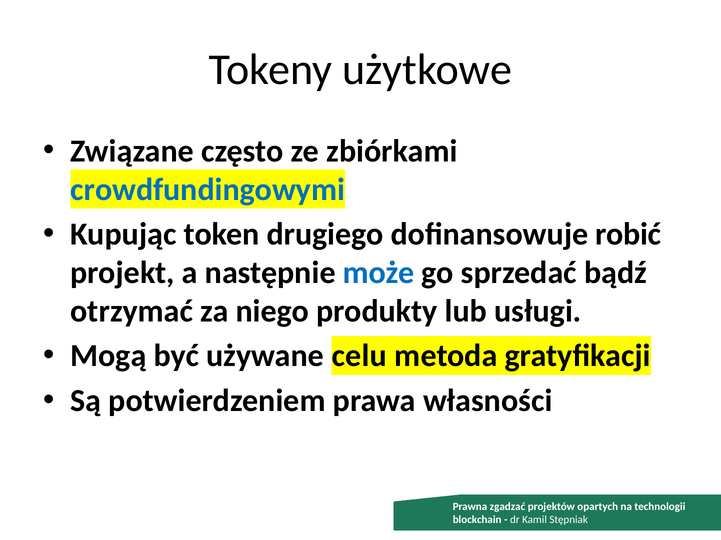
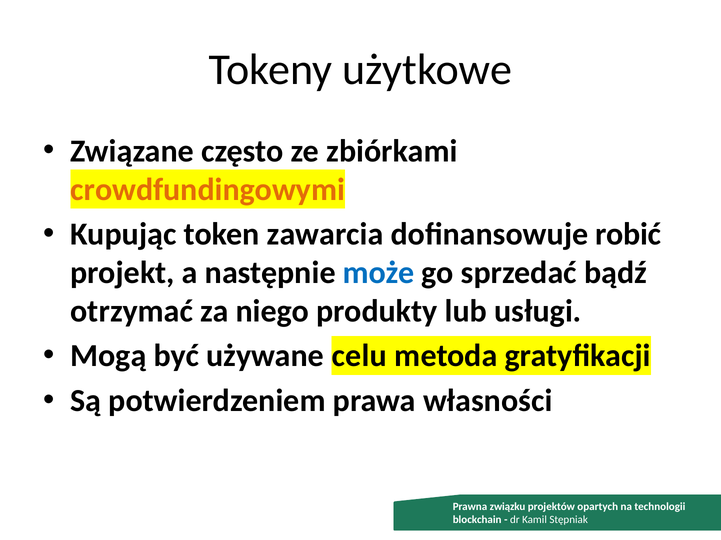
crowdfundingowymi colour: blue -> orange (208, 190)
drugiego: drugiego -> zawarcia (325, 235)
zgadzać: zgadzać -> związku (508, 507)
